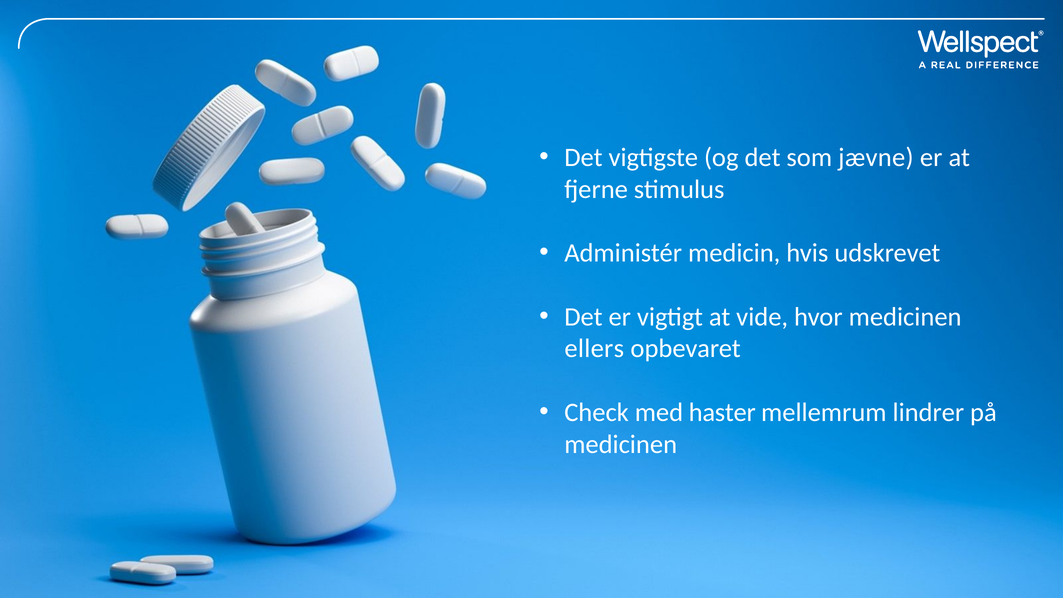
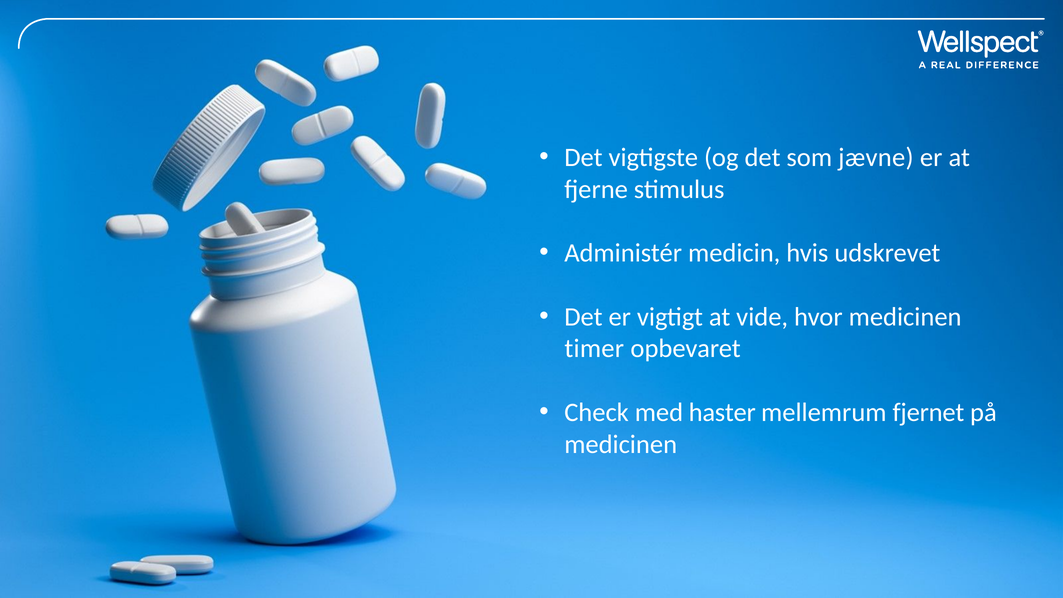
ellers: ellers -> timer (594, 349)
lindrer: lindrer -> fjernet (928, 412)
